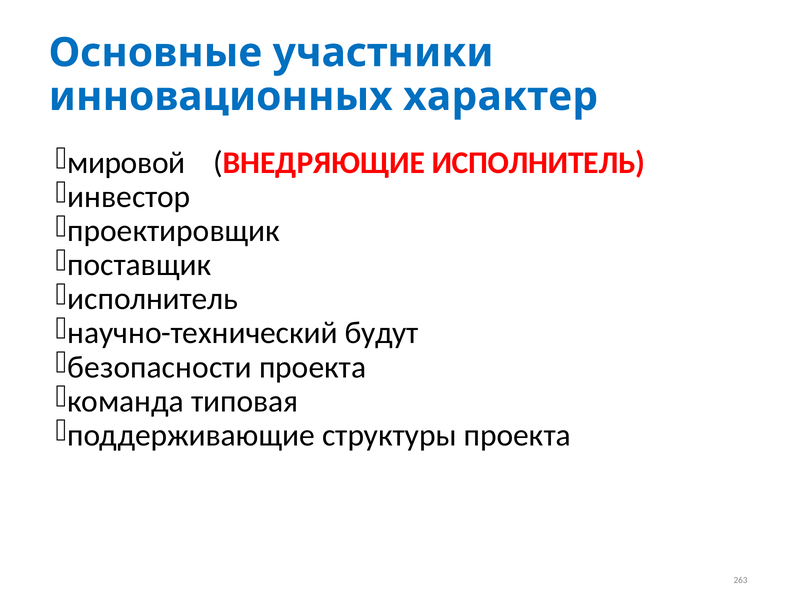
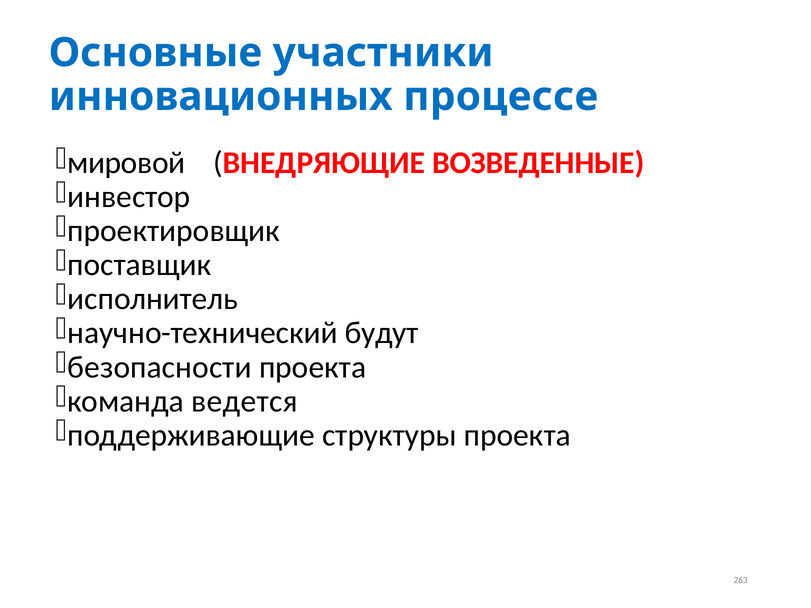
характер: характер -> процессе (501, 97)
ВНЕДРЯЮЩИЕ ИСПОЛНИТЕЛЬ: ИСПОЛНИТЕЛЬ -> ВОЗВЕДЕННЫЕ (538, 163)
типовая: типовая -> ведется (244, 401)
